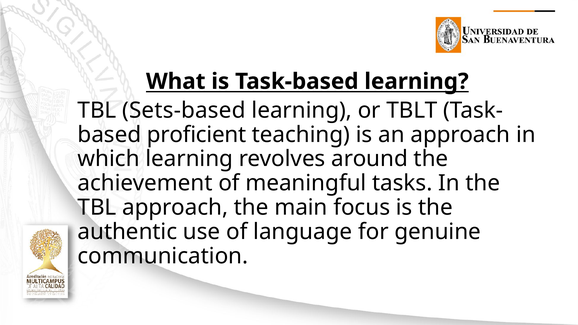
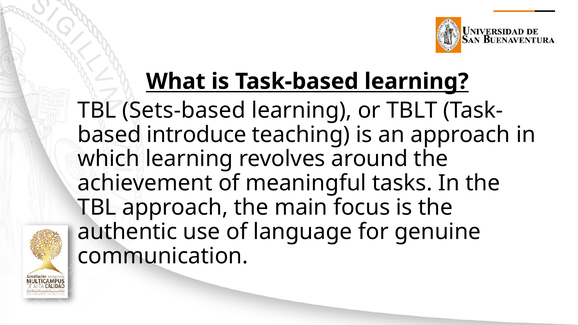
proficient: proficient -> introduce (197, 135)
